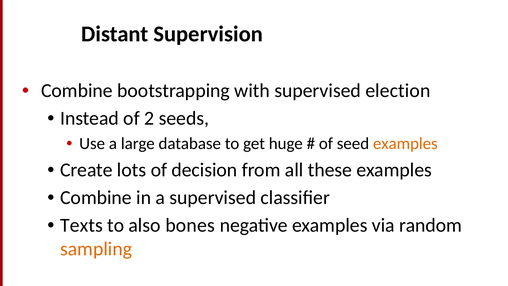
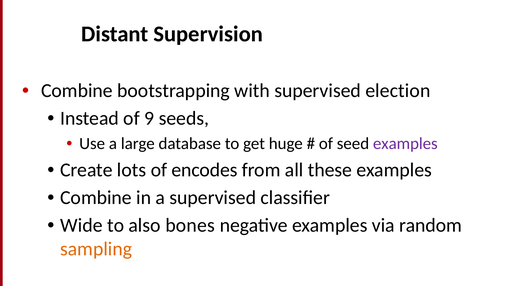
2: 2 -> 9 (149, 118)
examples colour: orange -> purple (405, 144)
decision: decision -> encodes (204, 170)
Texts: Texts -> Wide (81, 225)
